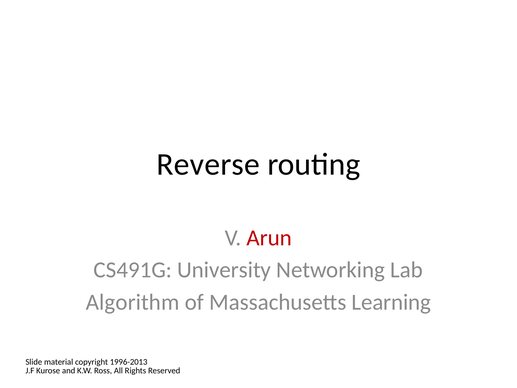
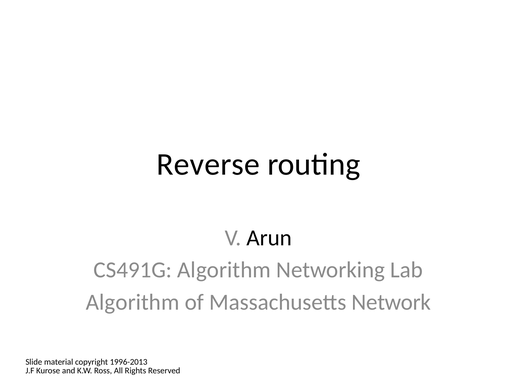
Arun colour: red -> black (269, 238)
CS491G University: University -> Algorithm (224, 270)
Learning: Learning -> Network (391, 302)
